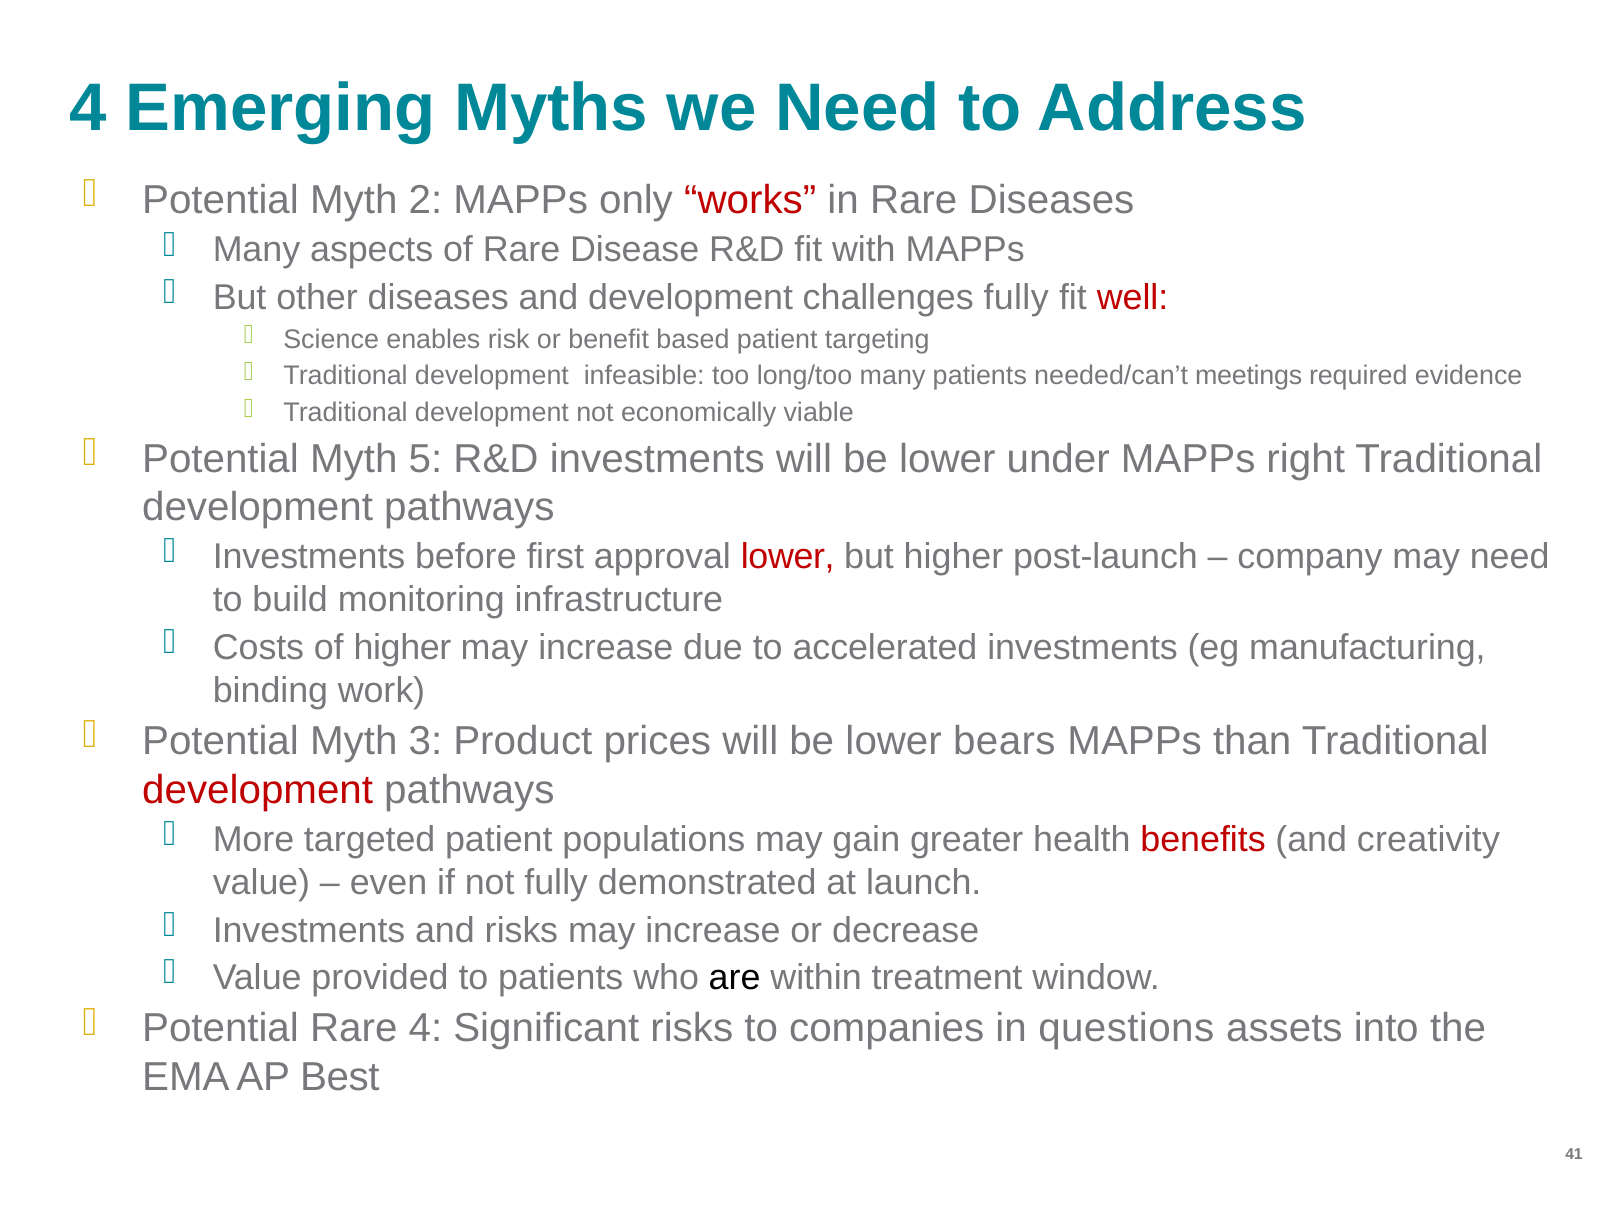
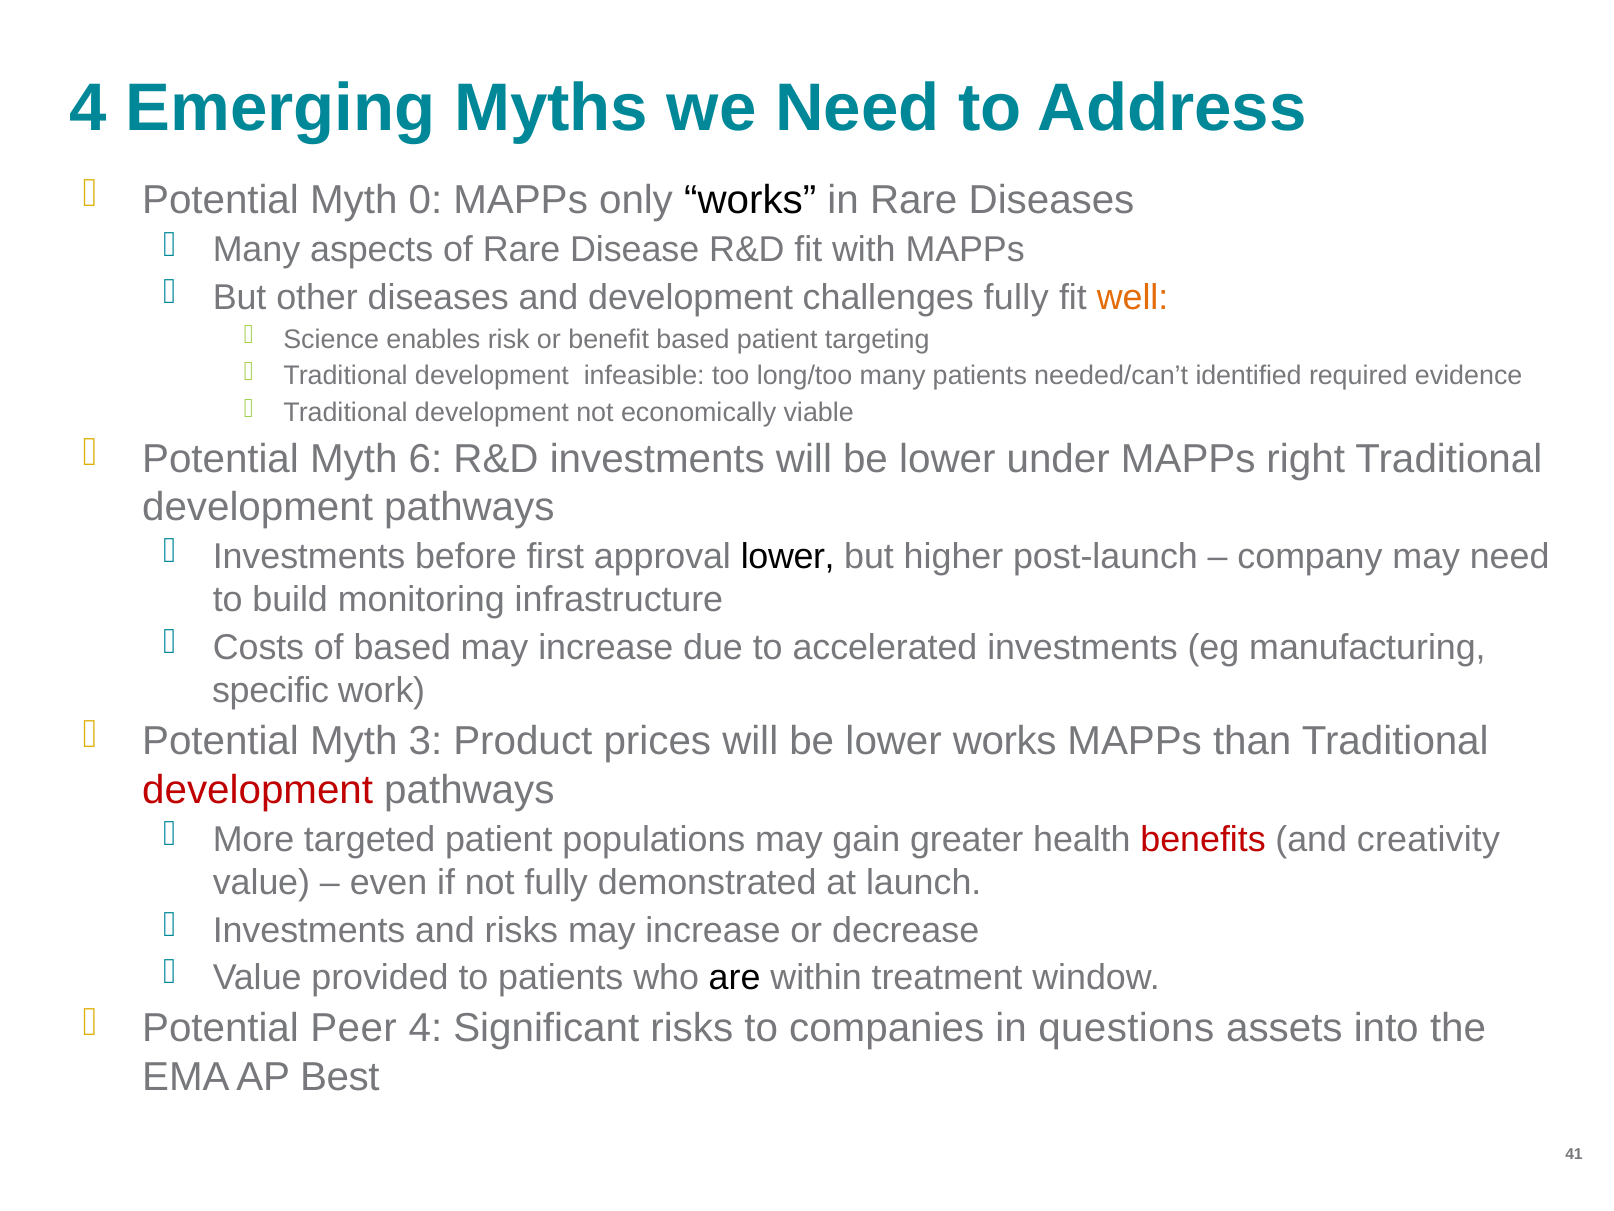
2: 2 -> 0 (425, 200)
works colour: red -> black (750, 200)
well colour: red -> orange (1133, 298)
meetings: meetings -> identified (1249, 376)
5: 5 -> 6 (425, 458)
lower colour: red -> black (788, 557)
of higher: higher -> based (402, 647)
binding: binding -> specific (271, 690)
lower bears: bears -> works (1005, 741)
Potential Rare: Rare -> Peer (354, 1028)
